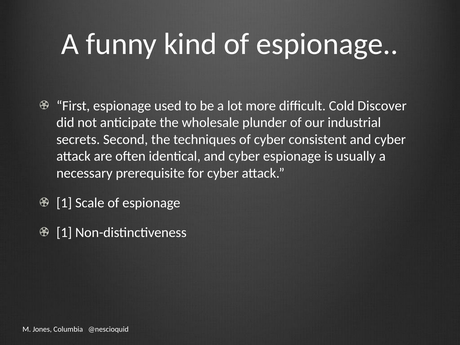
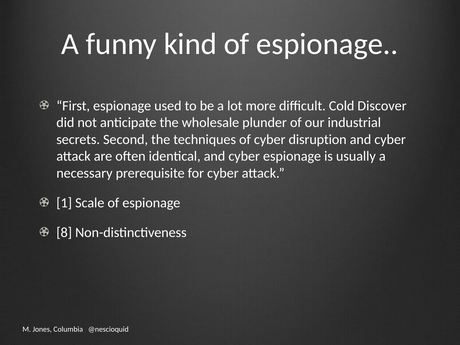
consistent: consistent -> disruption (318, 139)
1: 1 -> 8 (64, 232)
